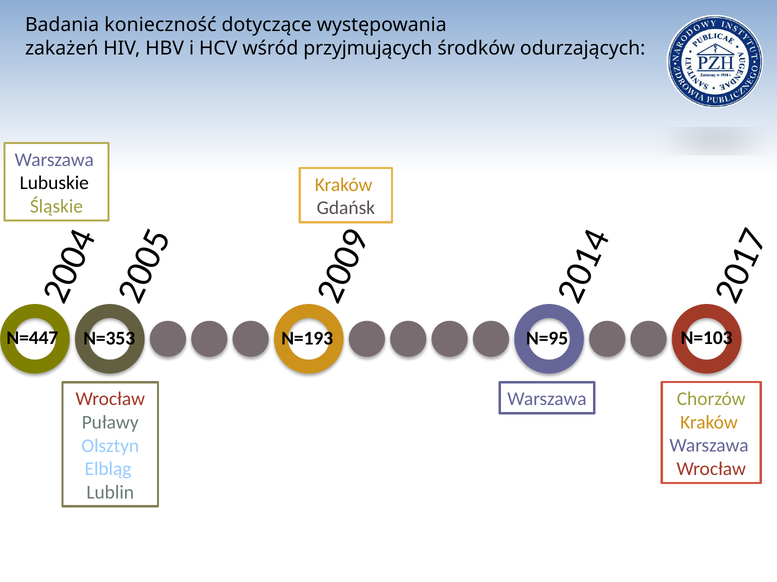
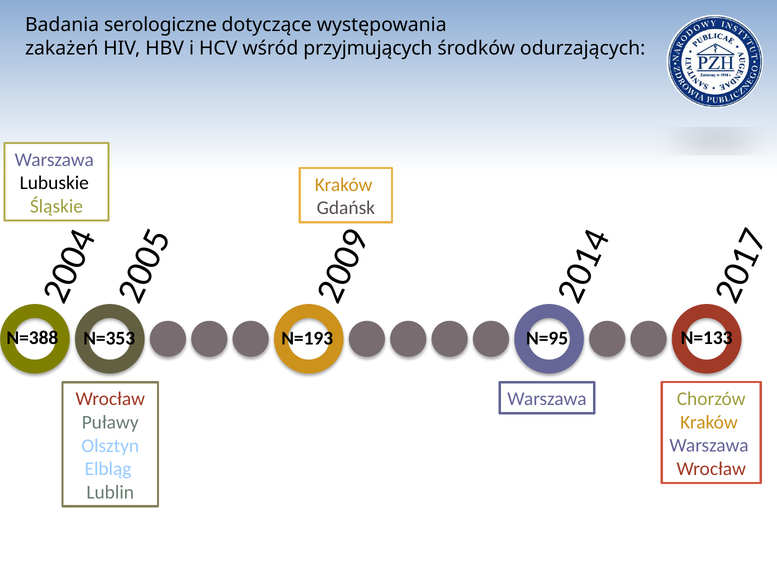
konieczność: konieczność -> serologiczne (161, 25)
N=447: N=447 -> N=388 (32, 338)
N=103: N=103 -> N=133 (707, 338)
